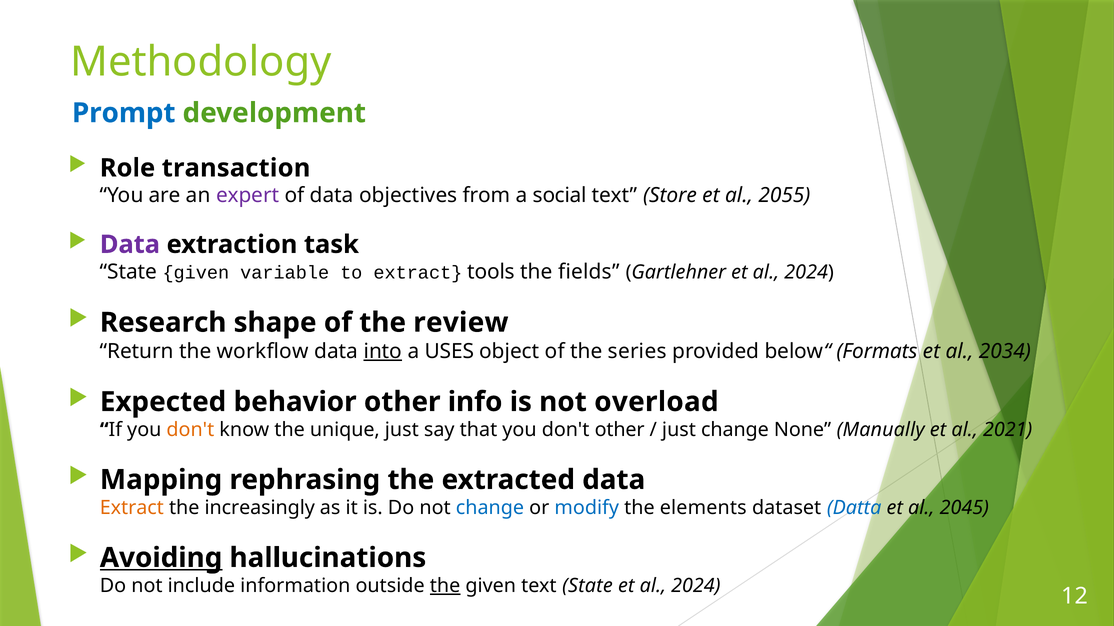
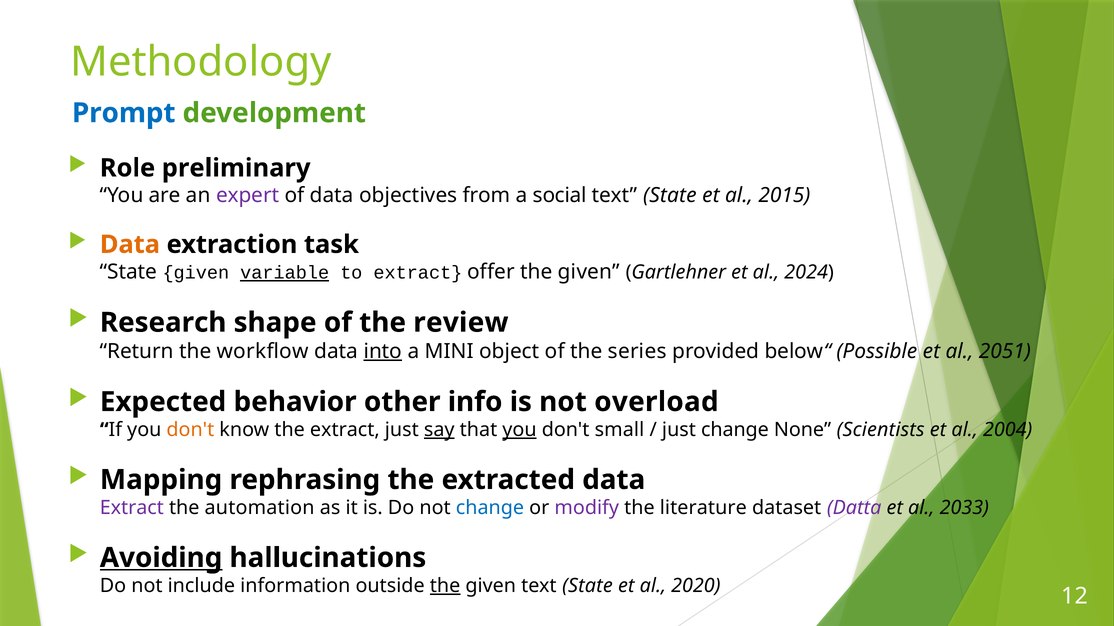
transaction: transaction -> preliminary (236, 168)
Store: Store -> State (670, 196)
2055: 2055 -> 2015 (784, 196)
Data colour: purple -> orange (130, 245)
variable underline: none -> present (285, 273)
tools: tools -> offer (491, 272)
fields: fields -> given (589, 272)
USES: USES -> MINI (449, 352)
Formats: Formats -> Possible (877, 352)
2034: 2034 -> 2051 (1005, 352)
the unique: unique -> extract (345, 430)
say underline: none -> present (439, 430)
you underline: none -> present (519, 430)
don't other: other -> small (619, 430)
Manually: Manually -> Scientists (881, 430)
2021: 2021 -> 2004 (1008, 430)
Extract colour: orange -> purple (132, 508)
increasingly: increasingly -> automation (260, 508)
modify colour: blue -> purple (587, 508)
elements: elements -> literature (703, 508)
Datta colour: blue -> purple (854, 508)
2045: 2045 -> 2033 (964, 508)
2024: 2024 -> 2020 (696, 586)
